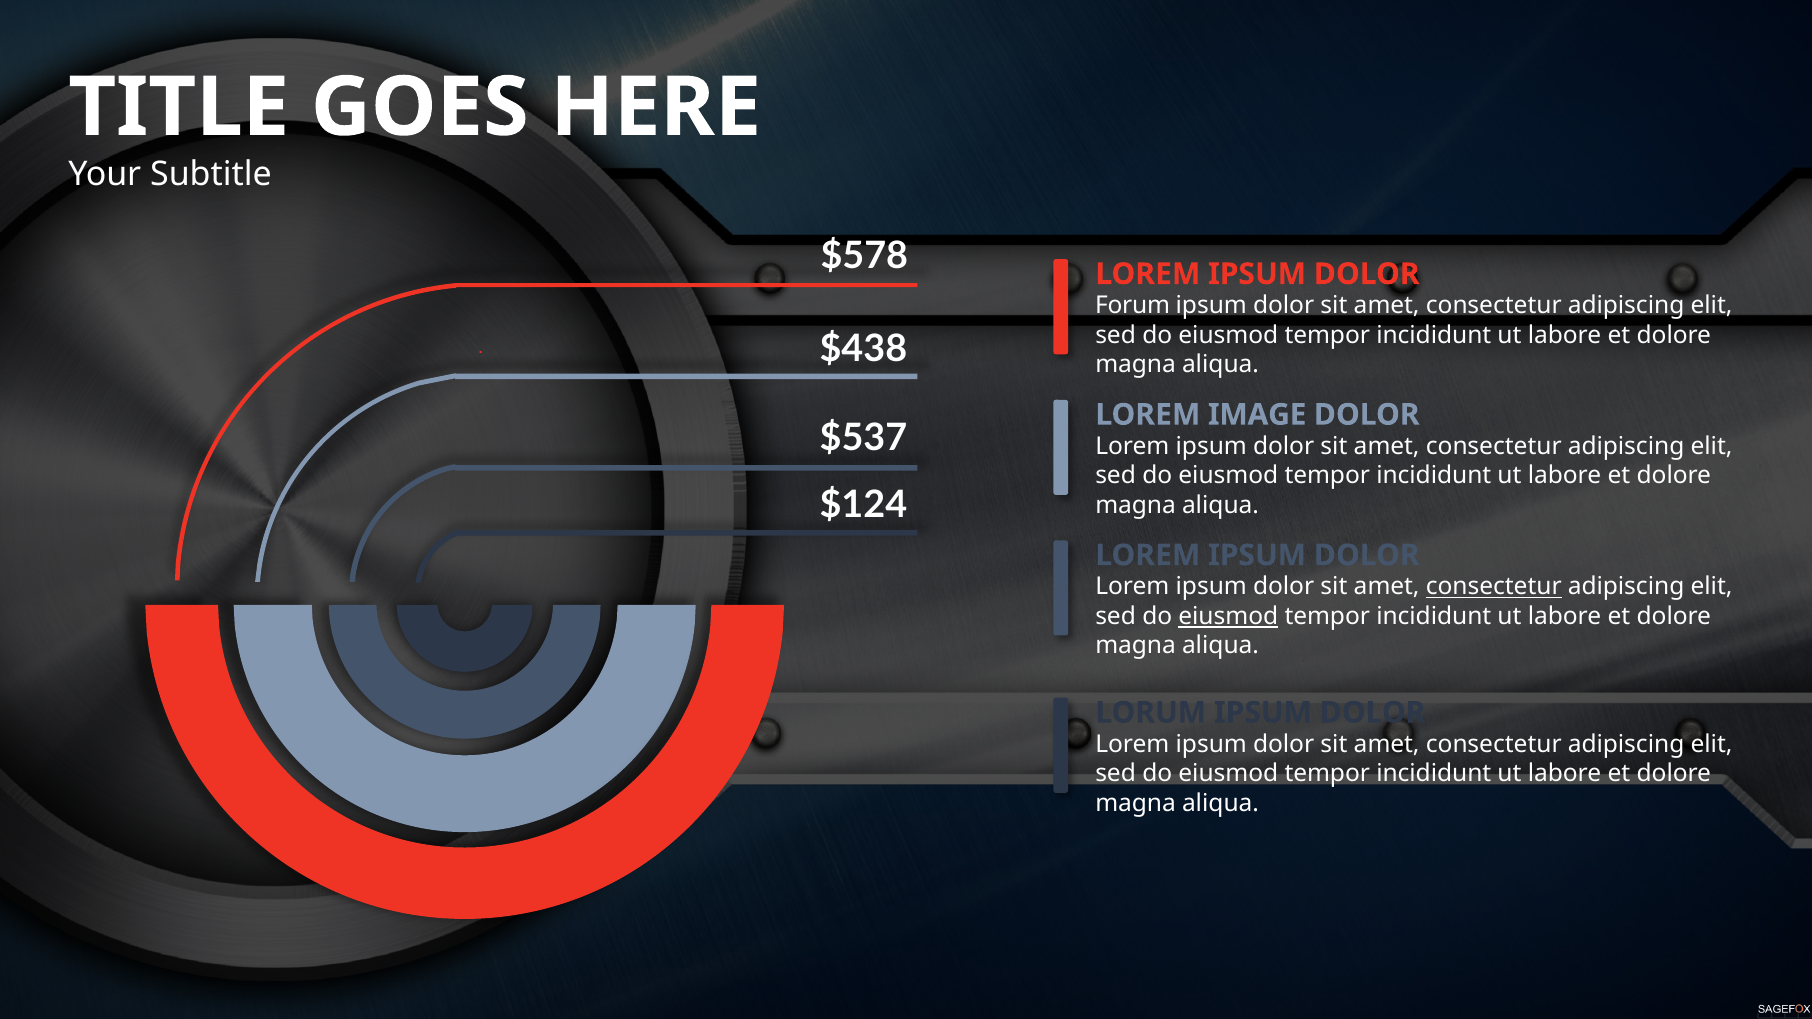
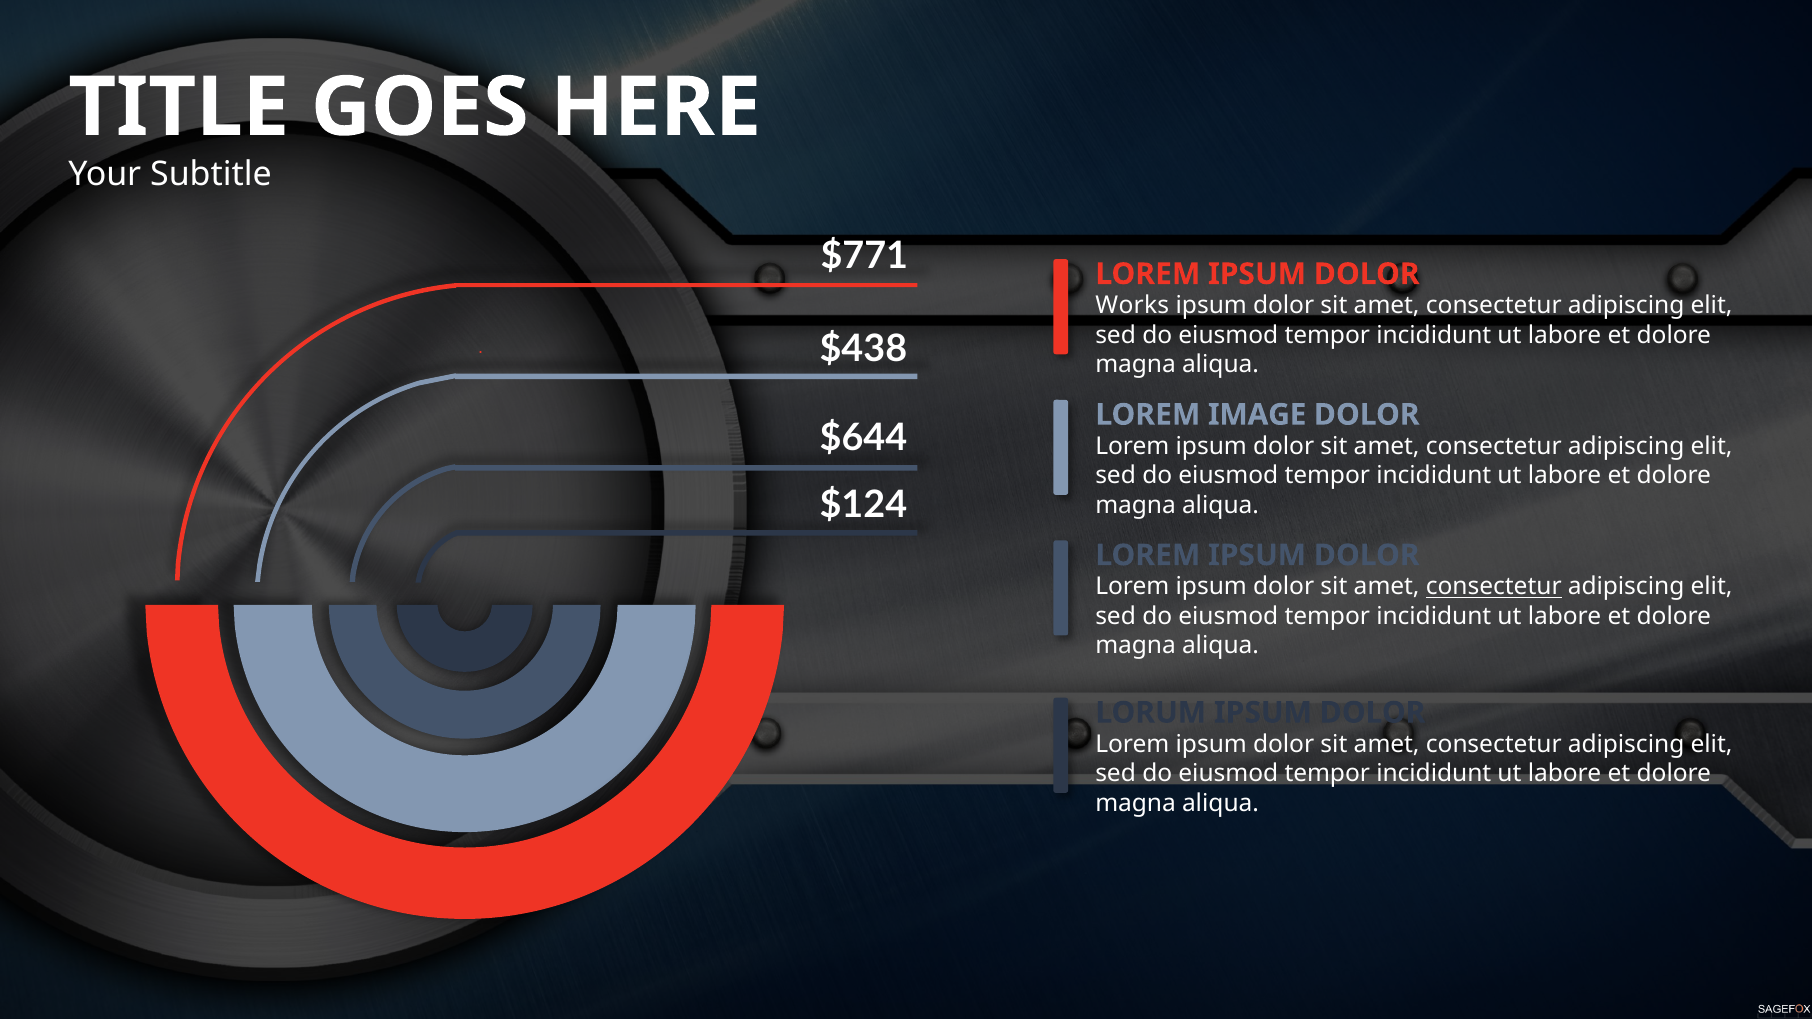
$578: $578 -> $771 (864, 256)
Forum: Forum -> Works (1132, 306)
$537: $537 -> $644 (863, 438)
eiusmod underline: present -> none (1228, 616)
